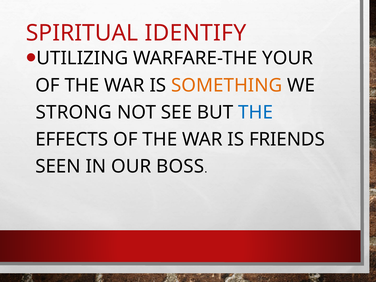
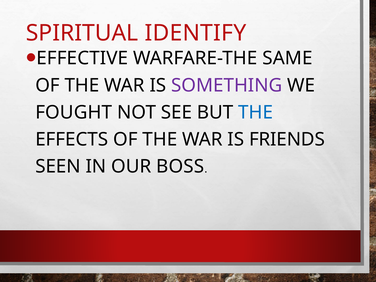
UTILIZING: UTILIZING -> EFFECTIVE (82, 58)
YOUR: YOUR -> SAME (287, 58)
SOMETHING colour: orange -> purple (227, 85)
STRONG: STRONG -> FOUGHT (74, 112)
